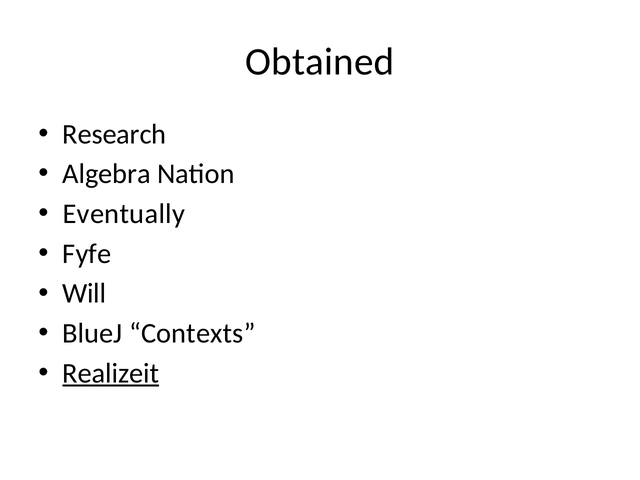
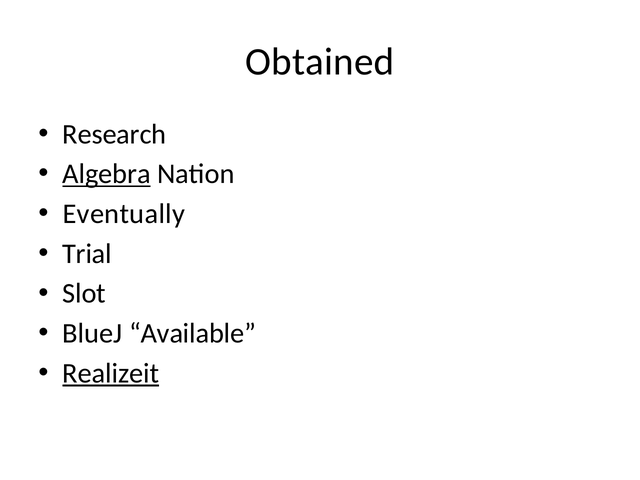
Algebra underline: none -> present (107, 174)
Fyfe: Fyfe -> Trial (87, 254)
Will: Will -> Slot (84, 294)
Contexts: Contexts -> Available (192, 333)
